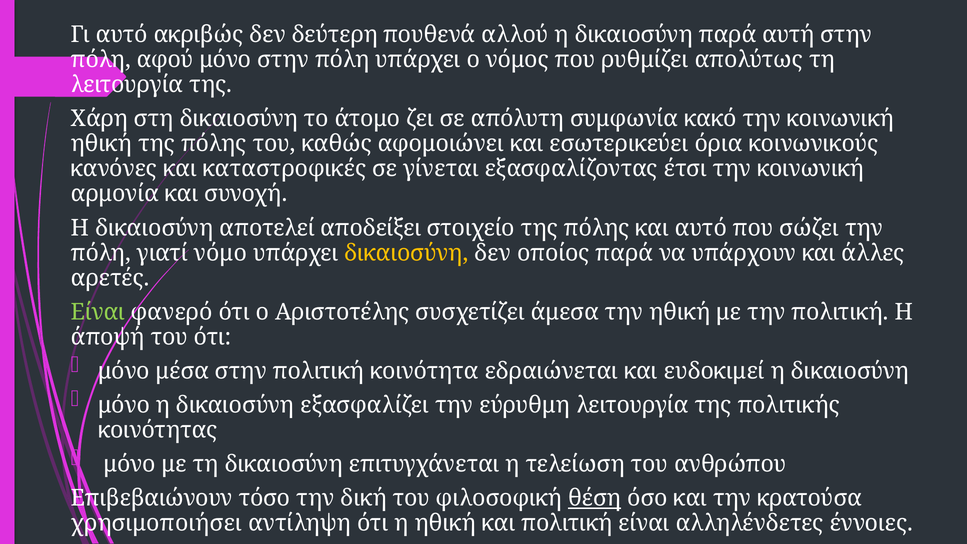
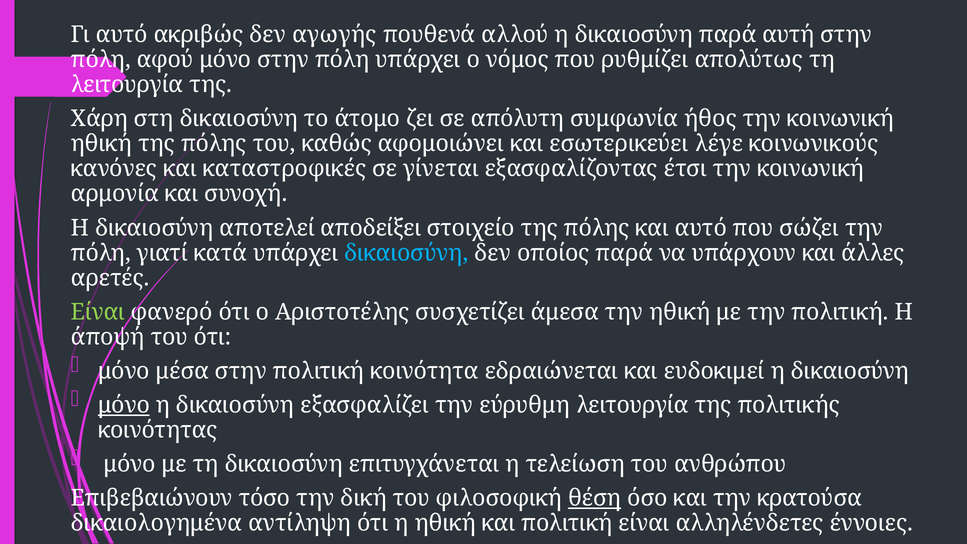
δεύτερη: δεύτερη -> αγωγής (334, 35)
κακό: κακό -> ήθος (710, 119)
όρια: όρια -> λέγε (719, 144)
νόμο: νόμο -> κατά (220, 253)
δικαιοσύνη colour: yellow -> light blue (406, 253)
μόνο underline: none -> present (124, 405)
χρησιμοποιήσει: χρησιμοποιήσει -> δικαιολογημένα (157, 523)
